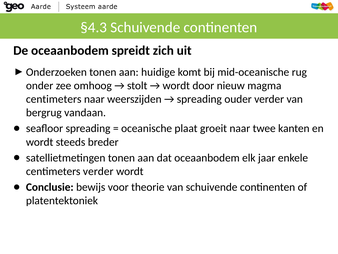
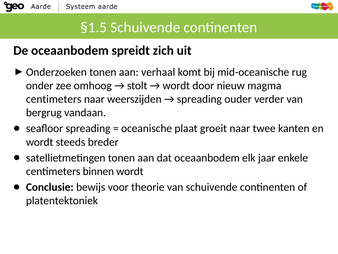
§4.3: §4.3 -> §1.5 (94, 27)
huidige: huidige -> verhaal (158, 72)
centimeters verder: verder -> binnen (98, 171)
